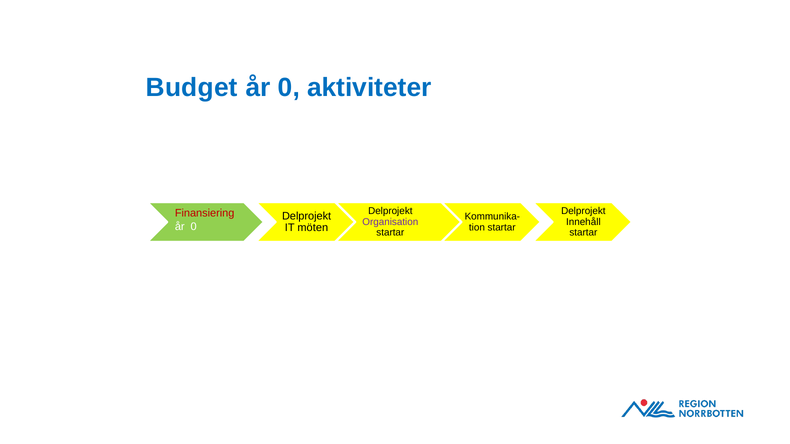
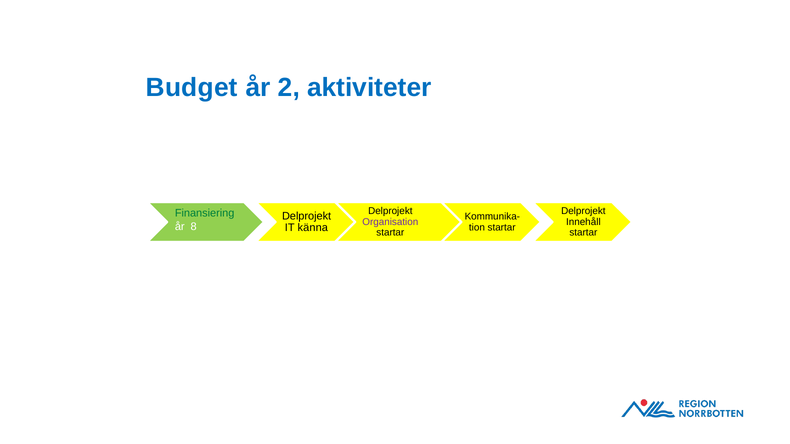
0: 0 -> 2 (289, 87)
Finansiering colour: red -> green (205, 214)
0: 0 -> 8 (194, 227)
möten: möten -> känna (313, 228)
